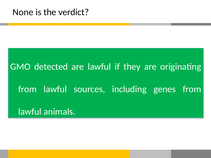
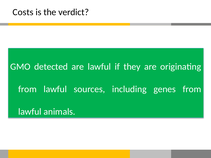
None: None -> Costs (23, 12)
